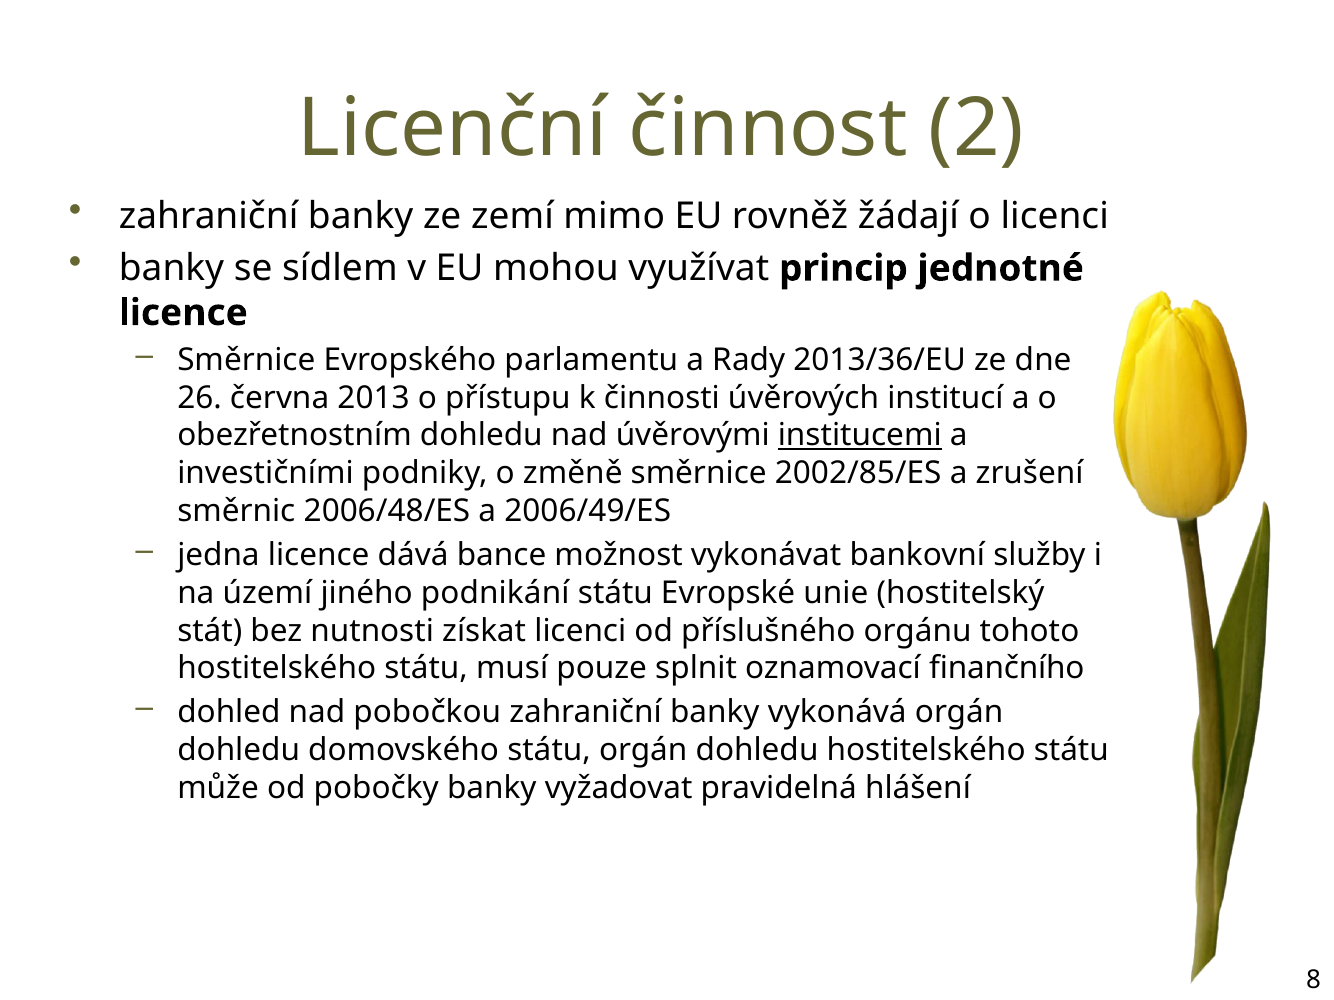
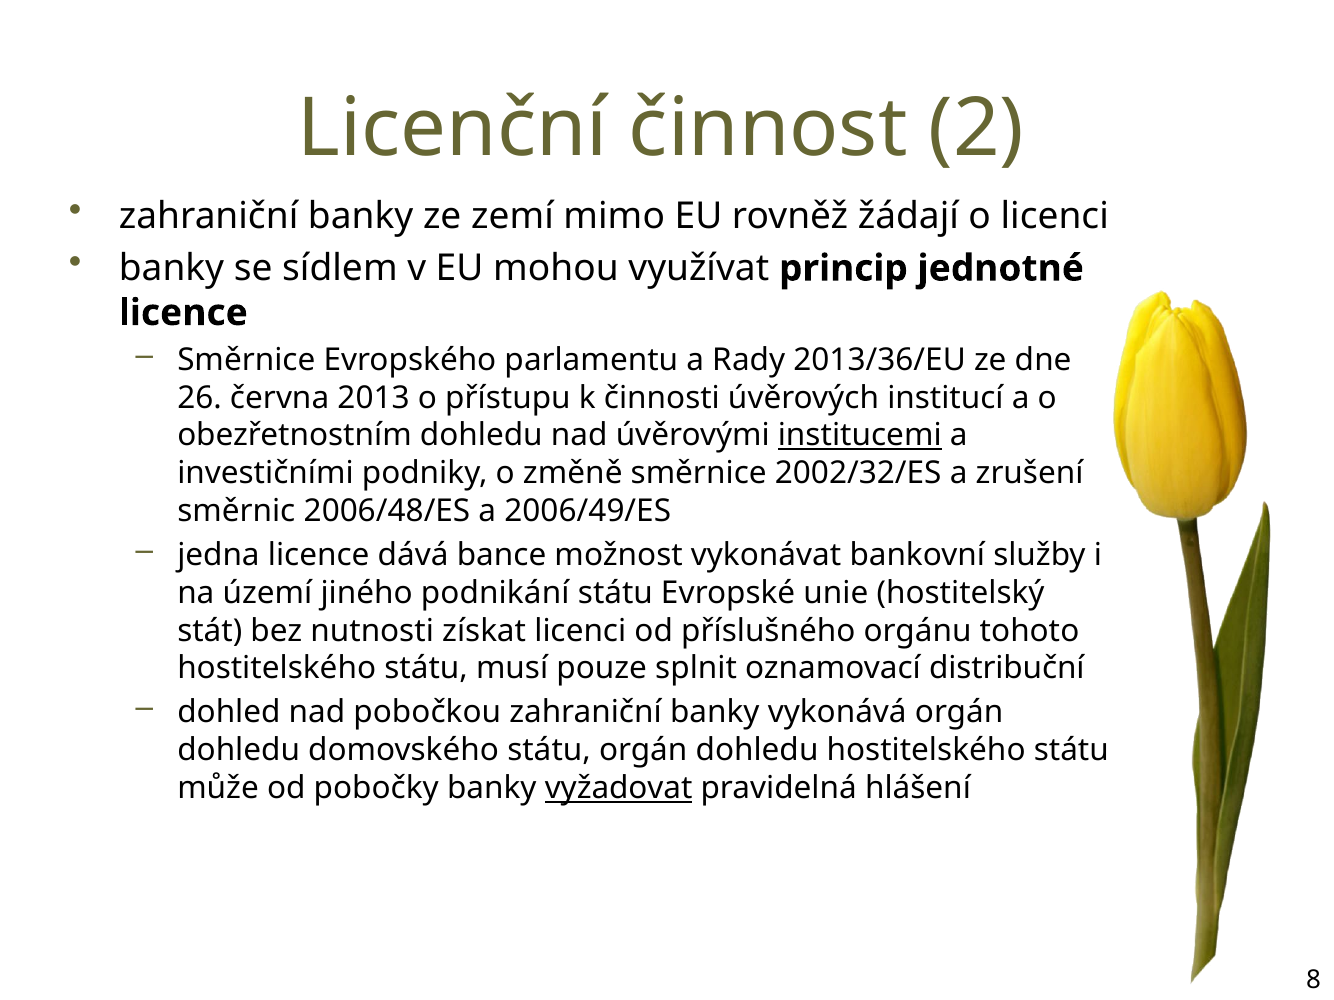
2002/85/ES: 2002/85/ES -> 2002/32/ES (858, 473)
finančního: finančního -> distribuční (1007, 669)
vyžadovat underline: none -> present (619, 789)
